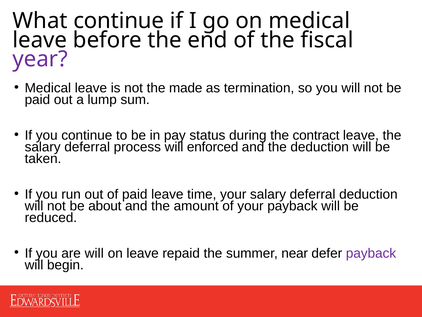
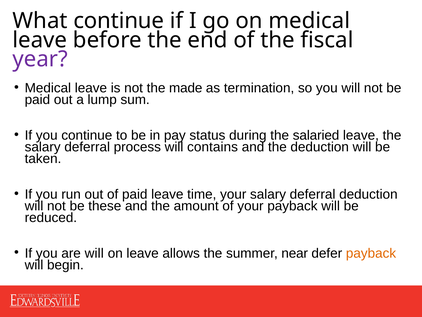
contract: contract -> salaried (316, 135)
enforced: enforced -> contains (213, 147)
about: about -> these (105, 206)
repaid: repaid -> allows (181, 253)
payback colour: purple -> orange (371, 253)
